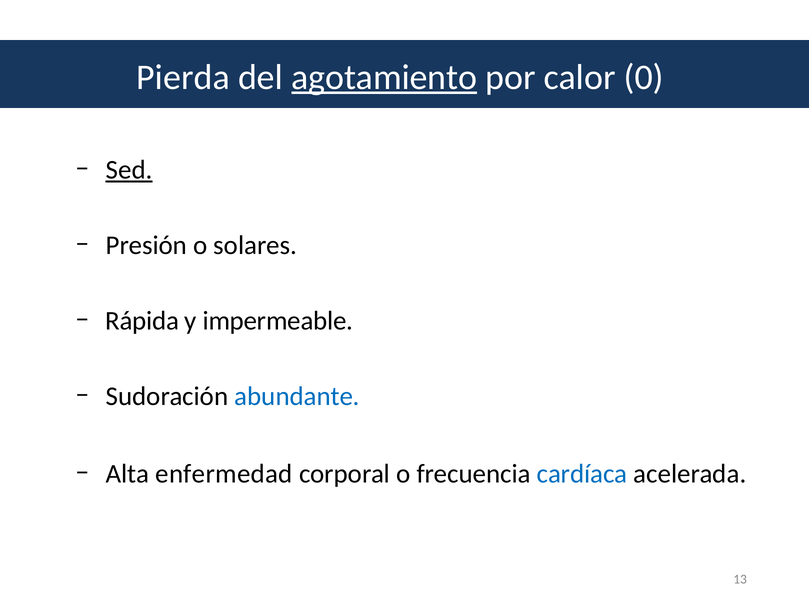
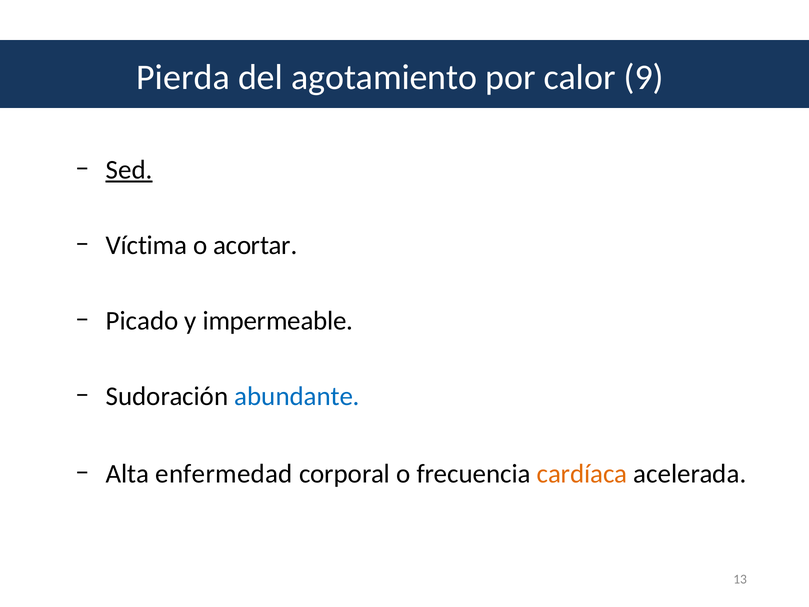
agotamiento underline: present -> none (384, 77)
0: 0 -> 9 (644, 77)
Presión: Presión -> Víctima (146, 245)
solares: solares -> acortar (255, 245)
Rápida: Rápida -> Picado (142, 321)
cardíaca colour: blue -> orange (582, 474)
